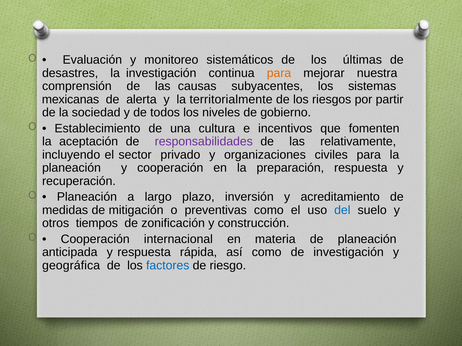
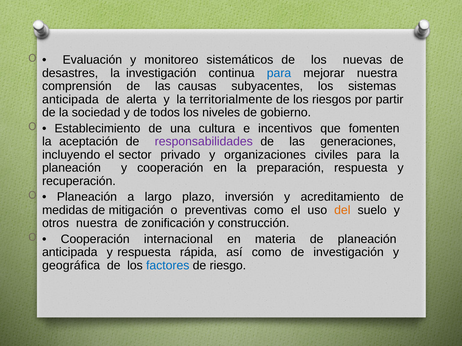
últimas: últimas -> nuevas (362, 60)
para colour: orange -> blue (279, 73)
mexicanas: mexicanas -> anticipada (70, 100)
relativamente: relativamente -> generaciones (358, 142)
del colour: blue -> orange (342, 210)
otros tiempos: tiempos -> nuestra (97, 224)
